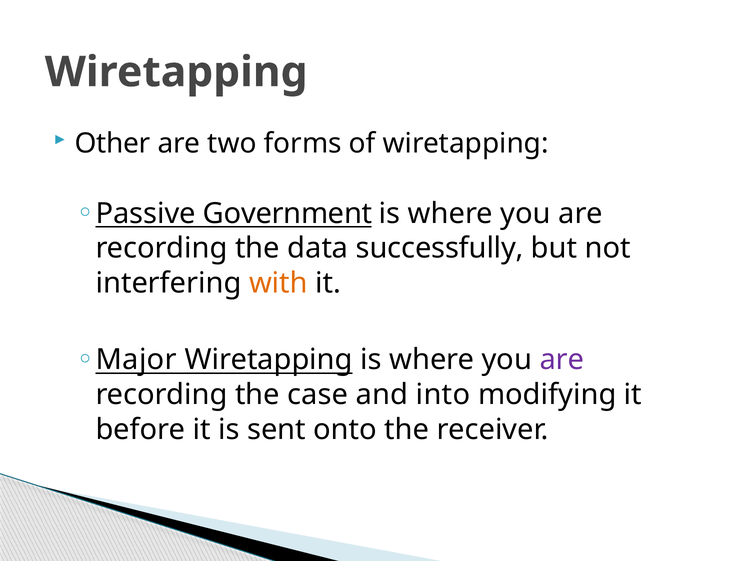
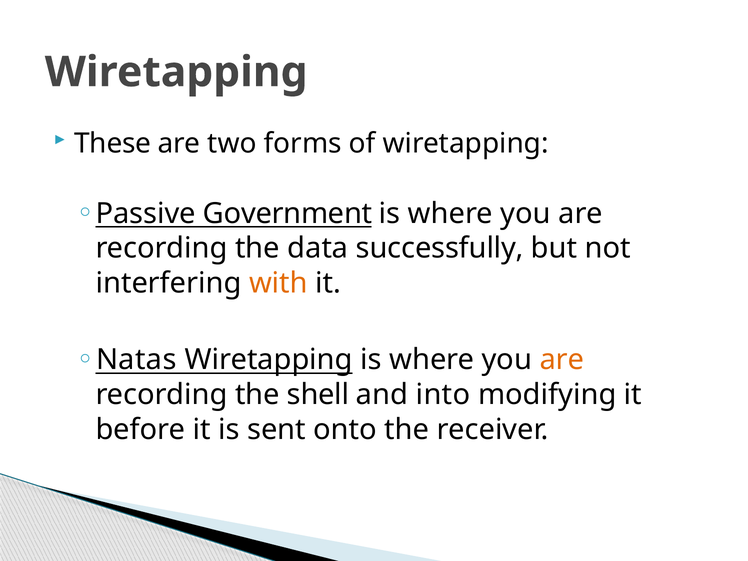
Other: Other -> These (113, 144)
Major: Major -> Natas (136, 360)
are colour: purple -> orange (562, 360)
case: case -> shell (318, 395)
